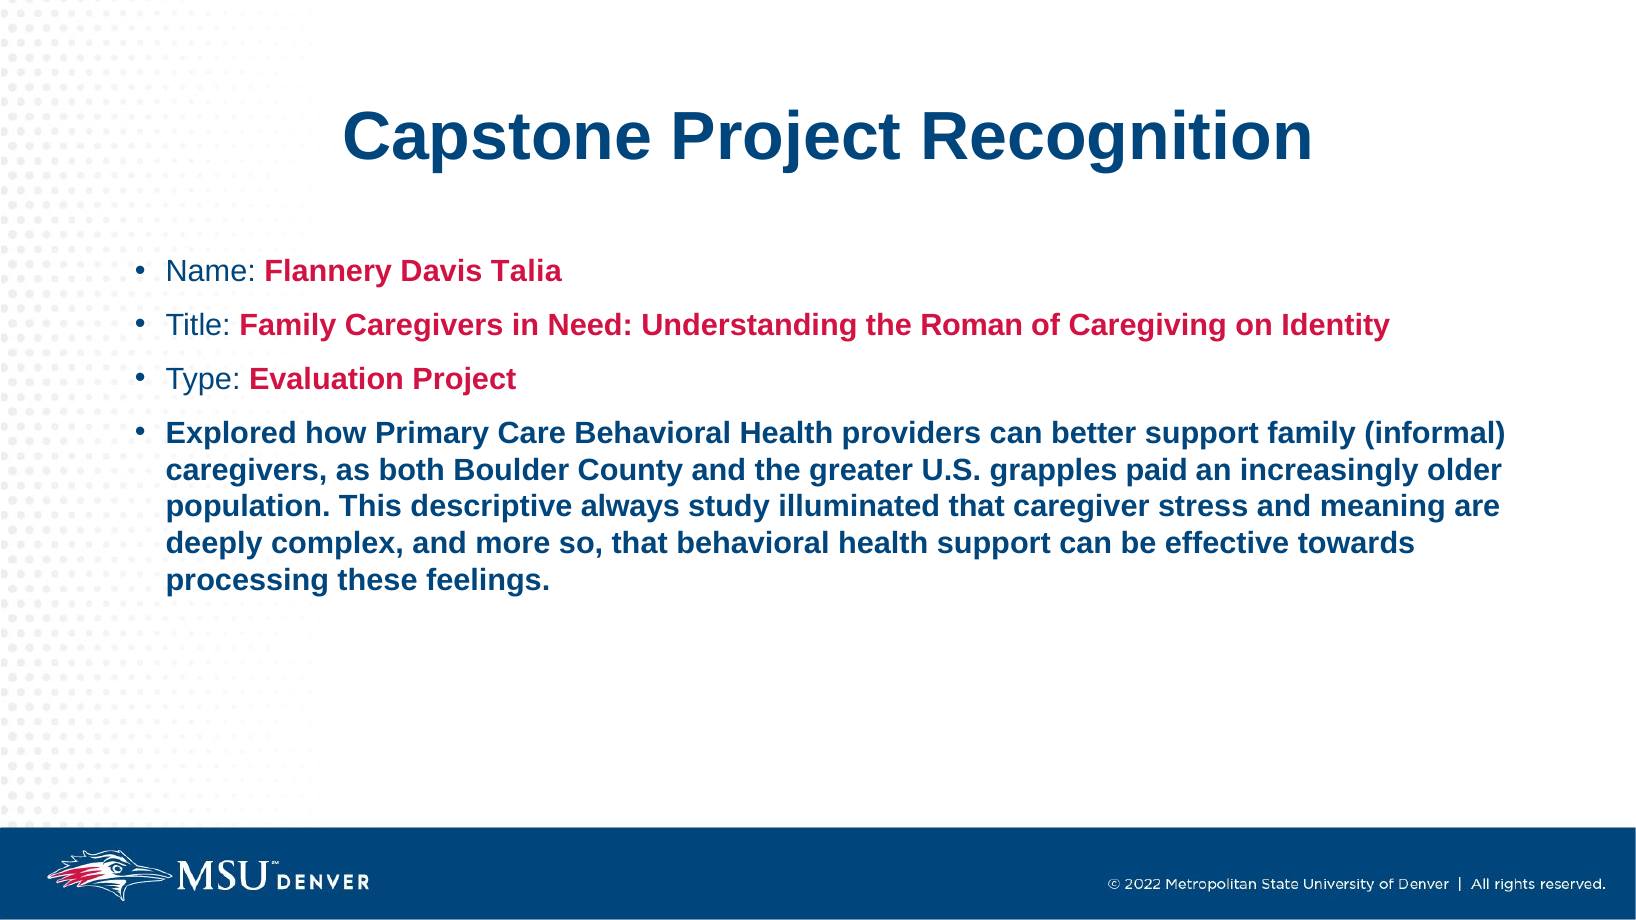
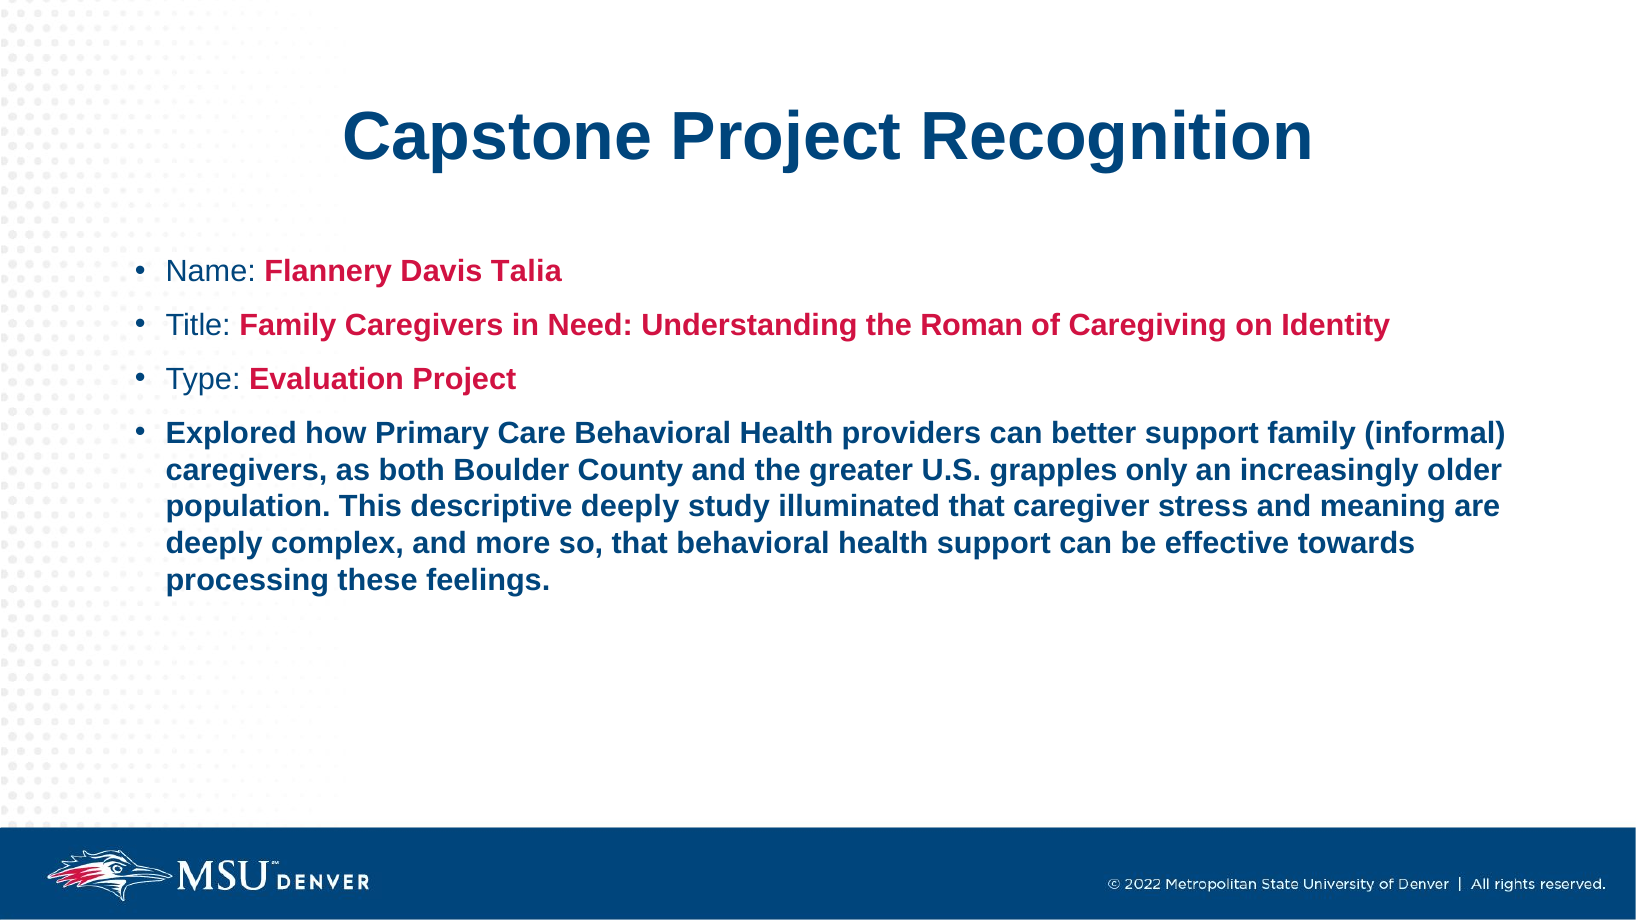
paid: paid -> only (1157, 470)
descriptive always: always -> deeply (630, 507)
